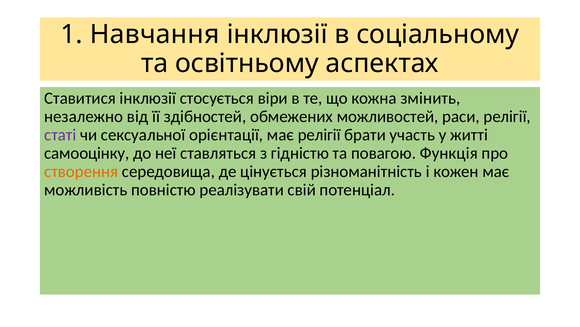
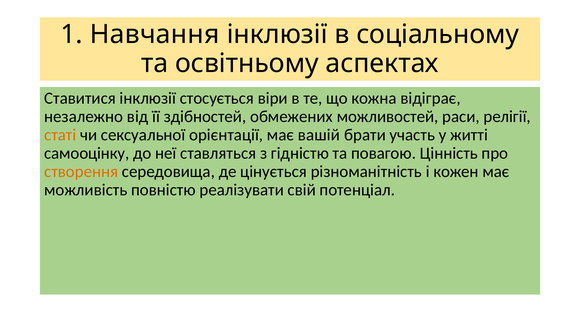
змінить: змінить -> відіграє (430, 98)
статі colour: purple -> orange (60, 135)
має релігії: релігії -> вашій (319, 135)
Функція: Функція -> Цінність (449, 153)
